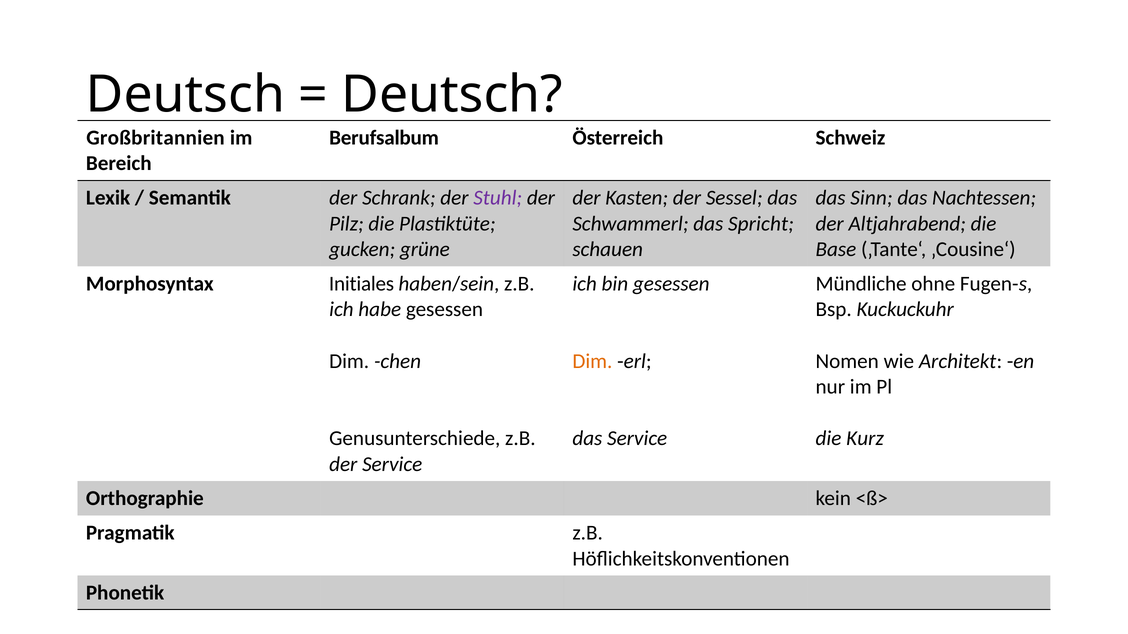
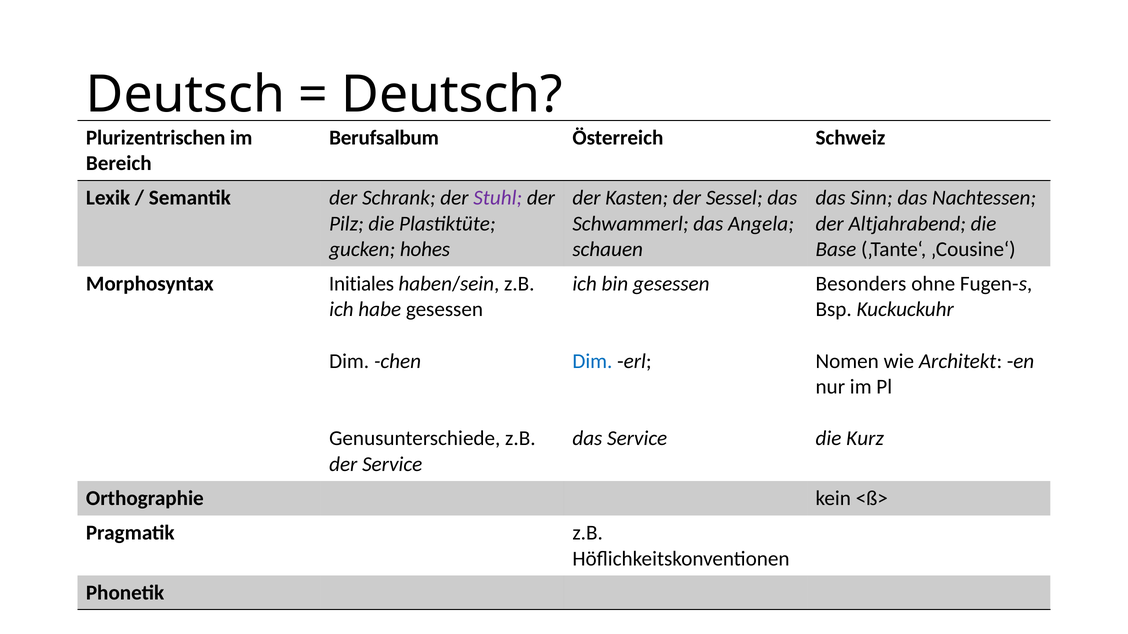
Großbritannien: Großbritannien -> Plurizentrischen (156, 138)
Spricht: Spricht -> Angela (761, 224)
grüne: grüne -> hohes (425, 250)
Mündliche: Mündliche -> Besonders (861, 284)
Dim colour: orange -> blue (592, 361)
